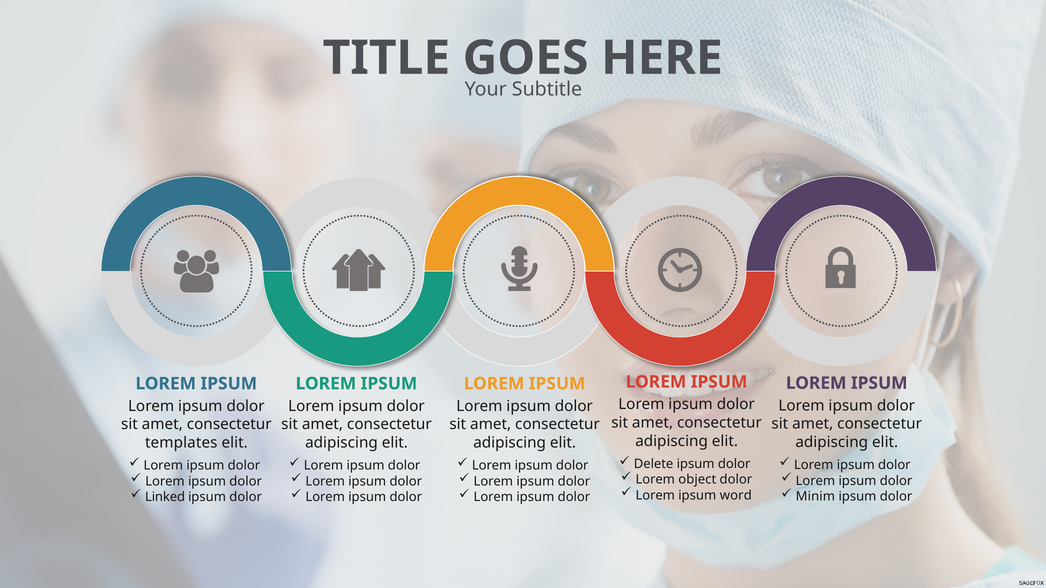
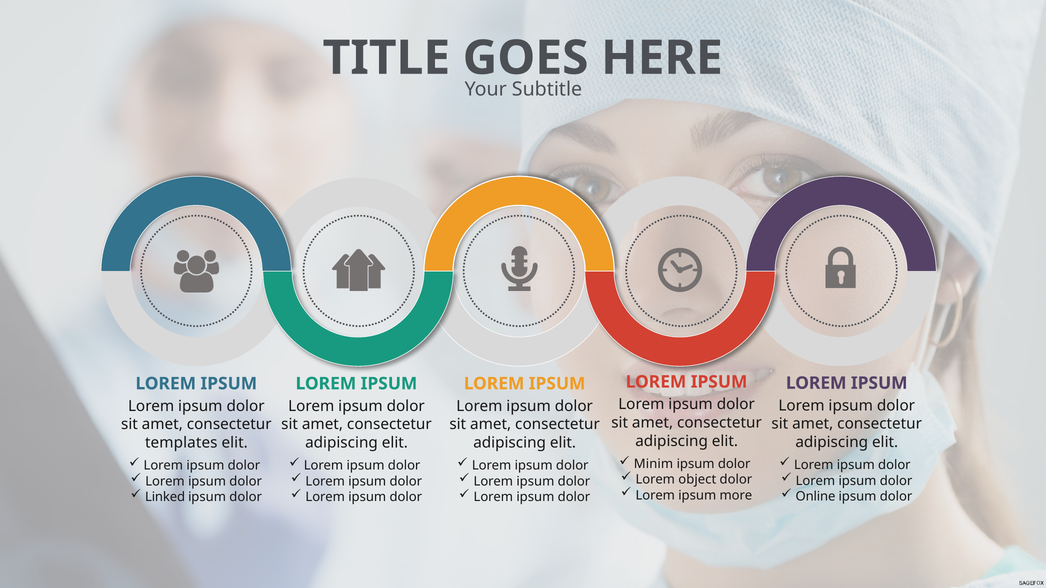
Delete: Delete -> Minim (653, 464)
word: word -> more (736, 496)
Minim: Minim -> Online (815, 497)
